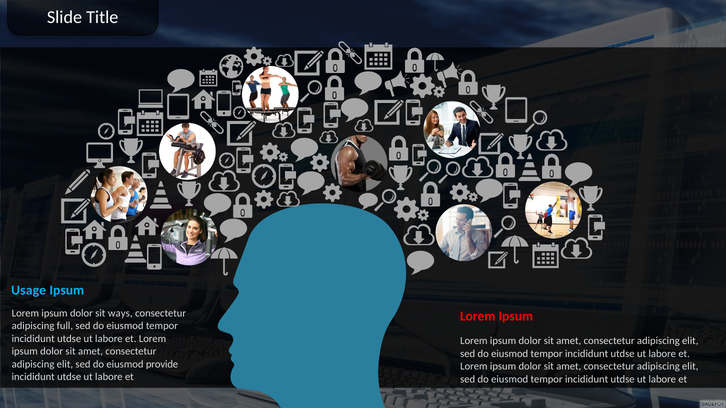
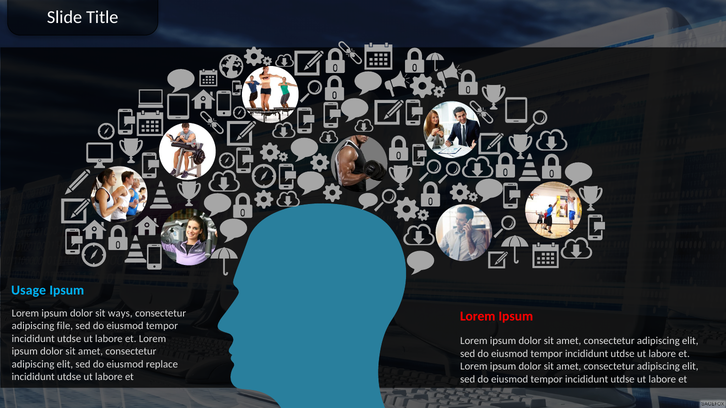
full: full -> file (65, 326)
provide: provide -> replace (162, 364)
